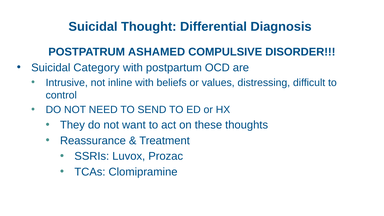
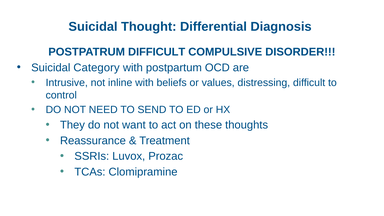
POSTPATRUM ASHAMED: ASHAMED -> DIFFICULT (157, 52)
